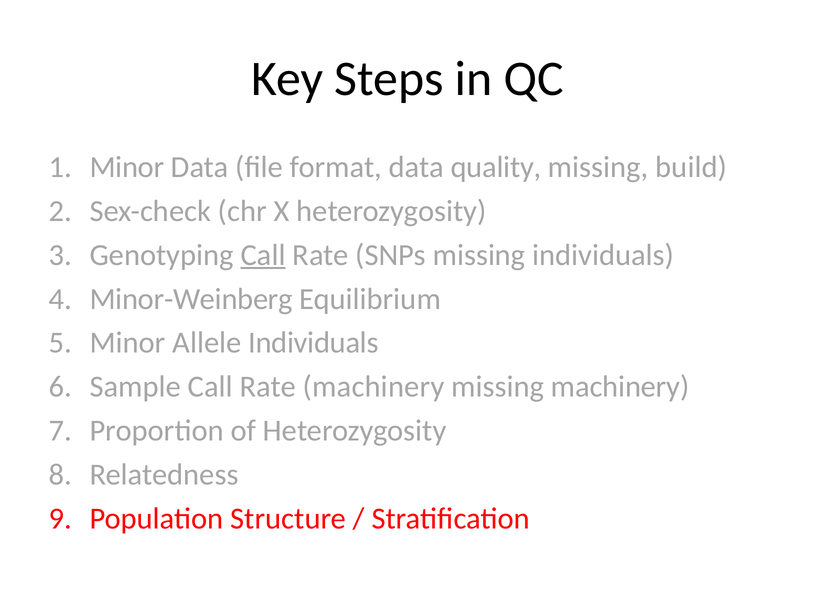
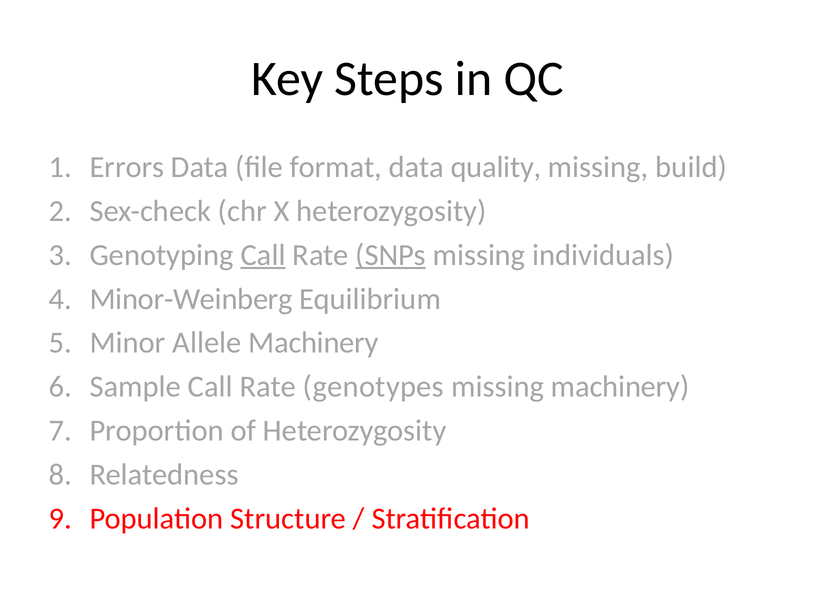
Minor: Minor -> Errors (127, 167)
SNPs underline: none -> present (391, 255)
Allele Individuals: Individuals -> Machinery (313, 343)
Rate machinery: machinery -> genotypes (373, 387)
